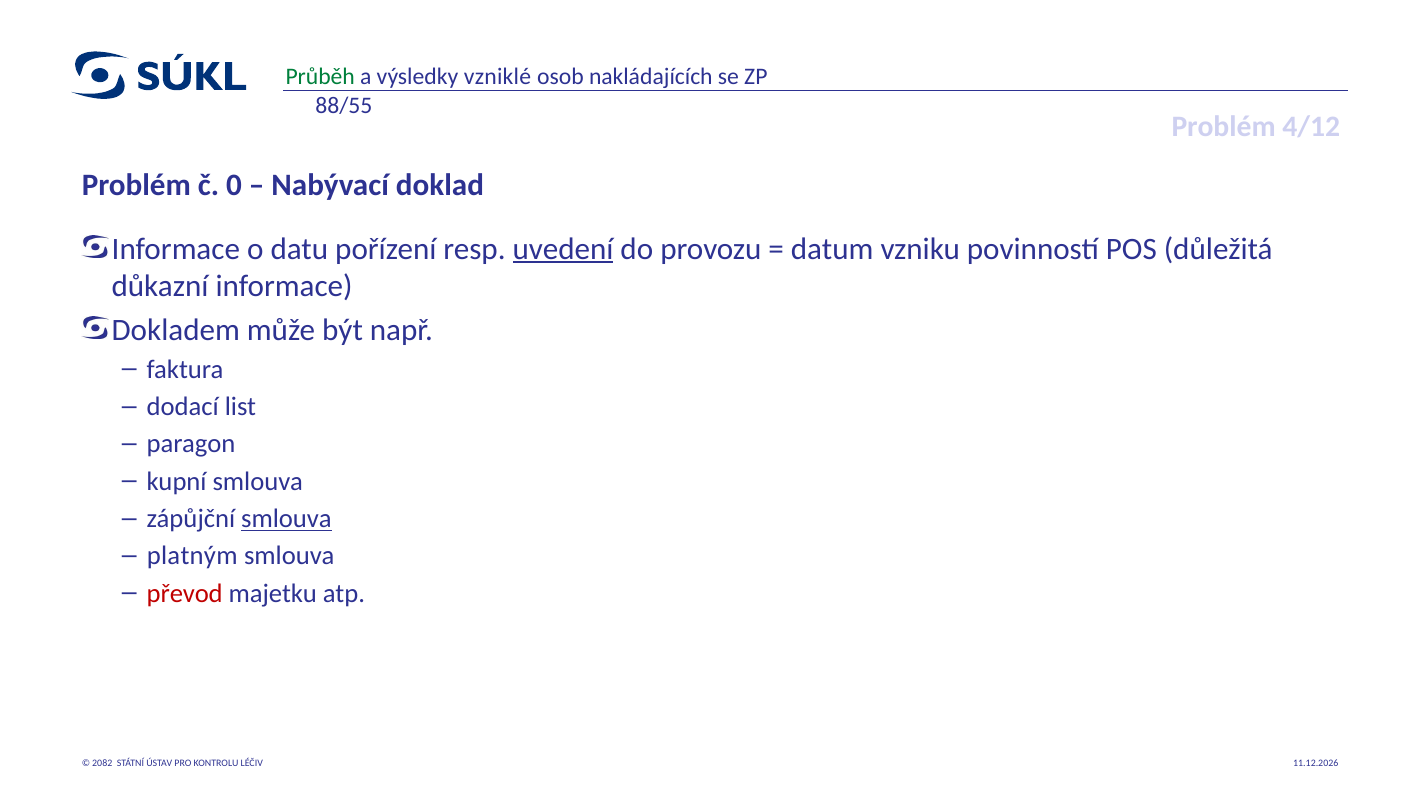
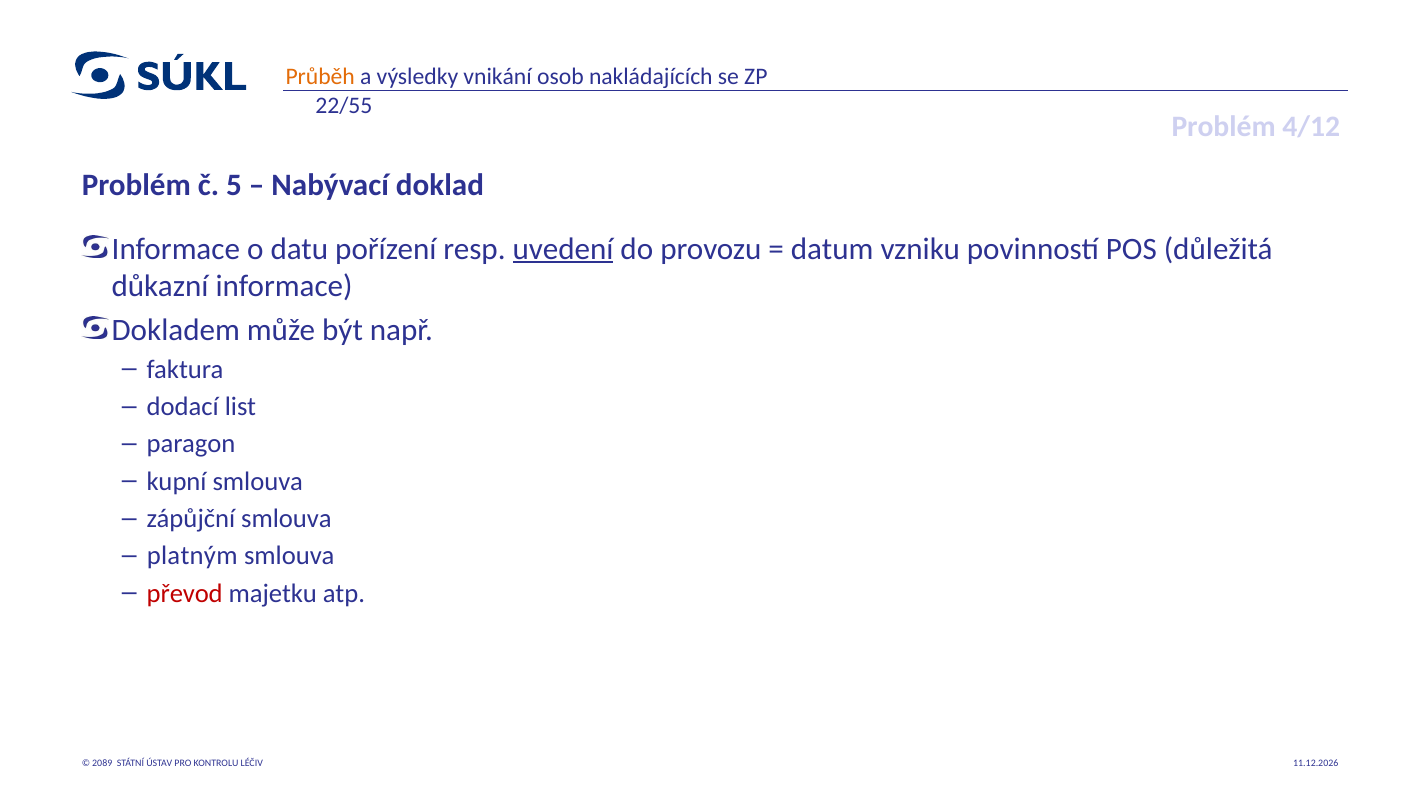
Průběh colour: green -> orange (320, 77)
vzniklé: vzniklé -> vnikání (498, 77)
88/55: 88/55 -> 22/55 (344, 105)
0: 0 -> 5 (234, 185)
smlouva underline: present -> none (286, 519)
2082: 2082 -> 2089 (102, 763)
